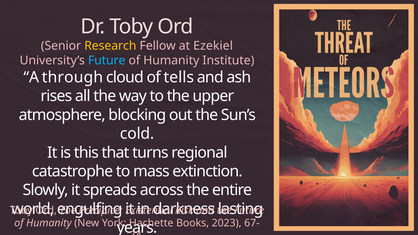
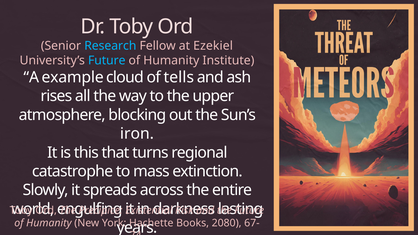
Research colour: yellow -> light blue (110, 46)
through: through -> example (73, 77)
cold: cold -> iron (137, 134)
2023: 2023 -> 2080 (227, 223)
